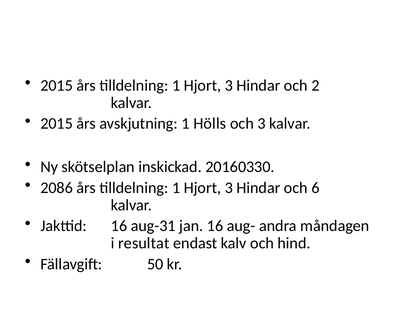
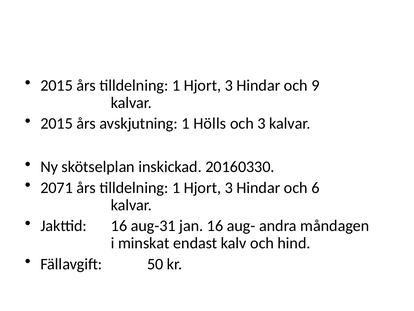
2: 2 -> 9 (315, 85)
2086: 2086 -> 2071 (57, 187)
resultat: resultat -> minskat (144, 243)
